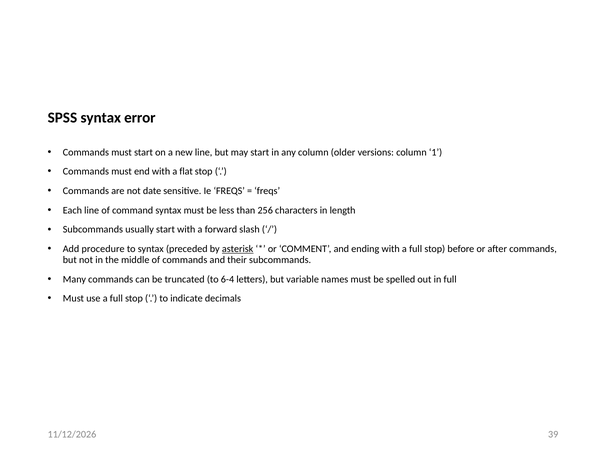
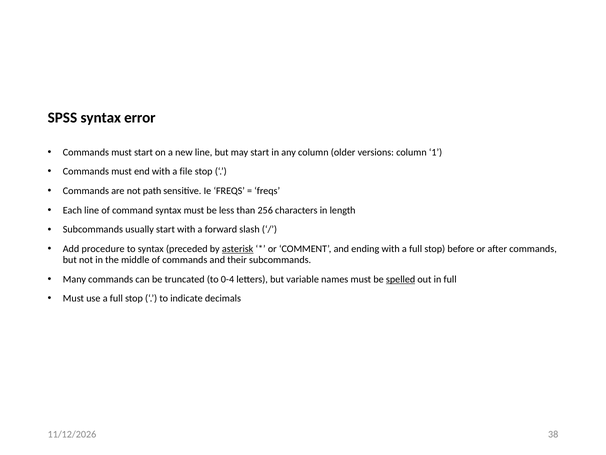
flat: flat -> file (186, 171)
date: date -> path (152, 191)
6-4: 6-4 -> 0-4 (227, 279)
spelled underline: none -> present (401, 279)
39: 39 -> 38 (553, 434)
